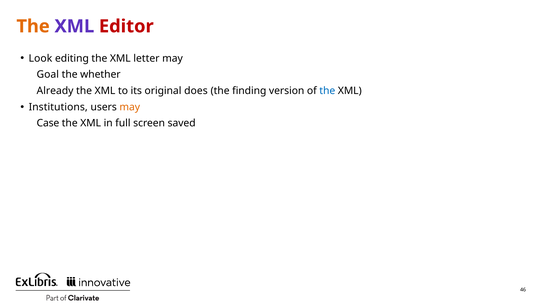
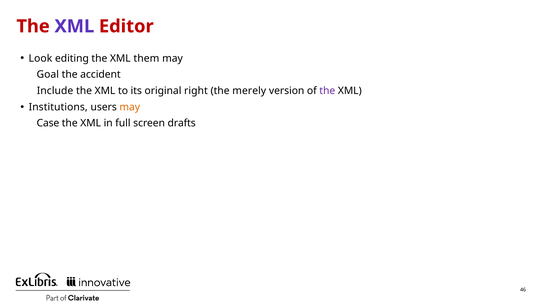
The colour: orange -> red (33, 26)
letter: letter -> them (146, 58)
whether: whether -> accident (100, 75)
Already: Already -> Include (55, 91)
does: does -> right (196, 91)
finding: finding -> merely (249, 91)
the colour: blue -> purple (327, 91)
saved: saved -> drafts (182, 123)
